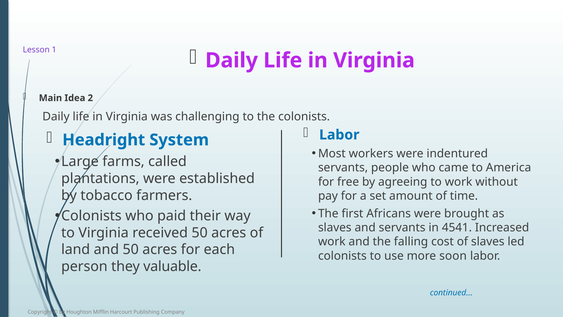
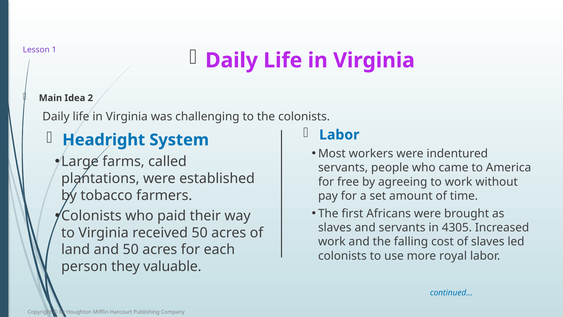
4541: 4541 -> 4305 (457, 227)
soon: soon -> royal (453, 256)
